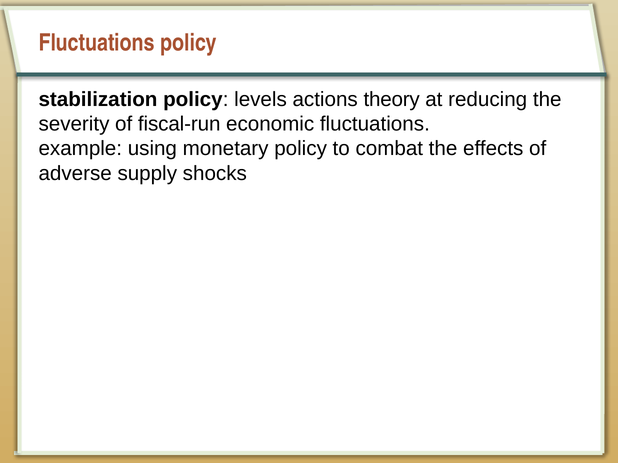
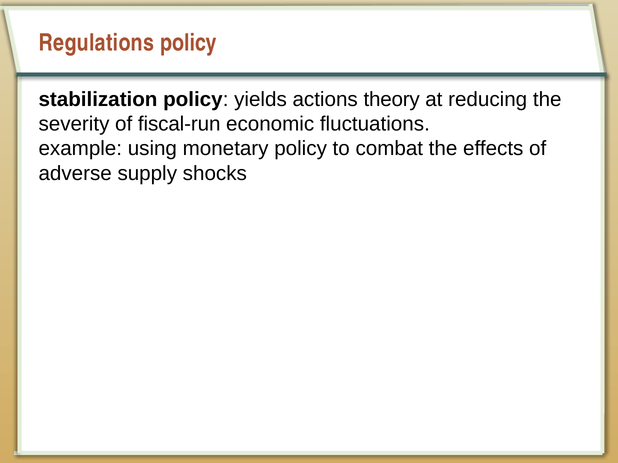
Fluctuations: Fluctuations -> Regulations (97, 43)
levels: levels -> yields (260, 99)
